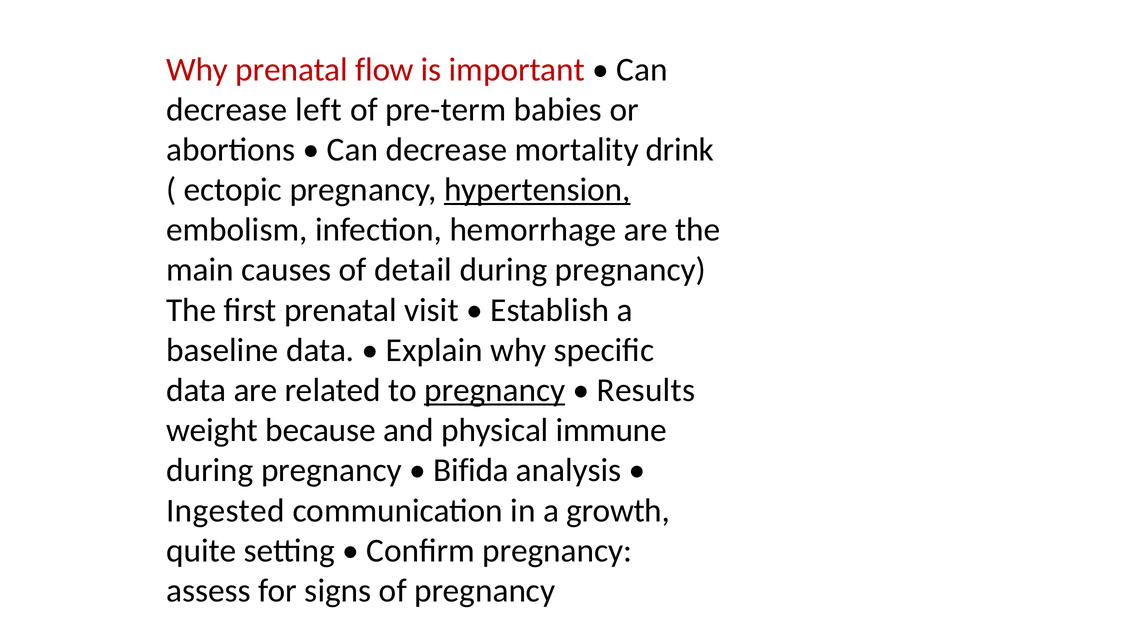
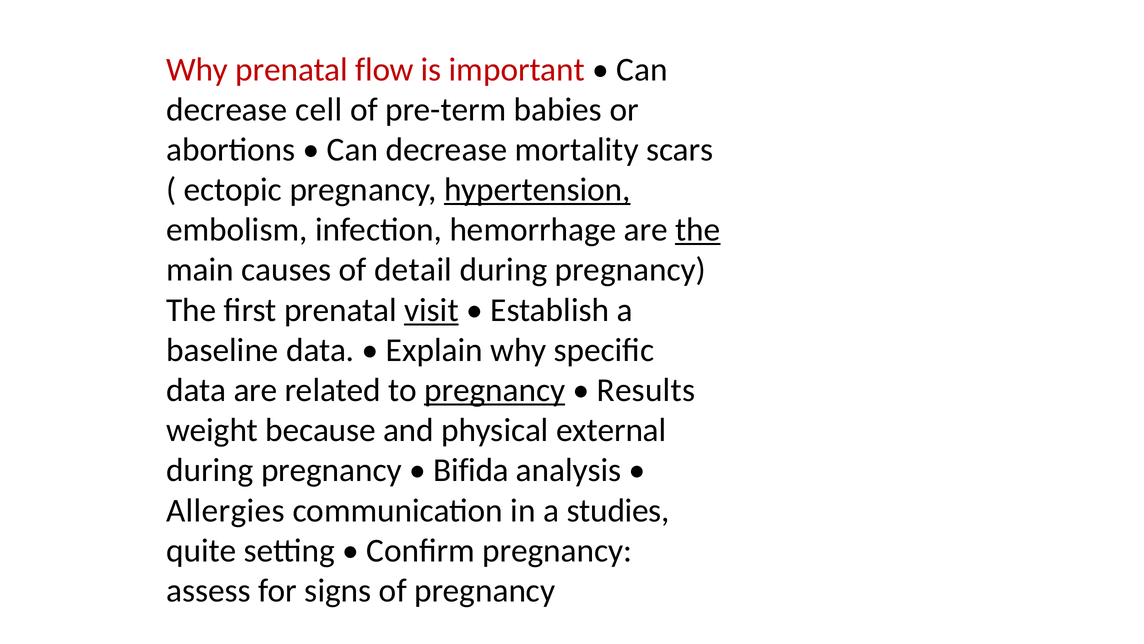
left: left -> cell (319, 110)
drink: drink -> scars (680, 150)
the underline: none -> present (698, 230)
visit underline: none -> present (431, 310)
immune: immune -> external (611, 430)
Ingested: Ingested -> Allergies (225, 510)
growth: growth -> studies (618, 510)
